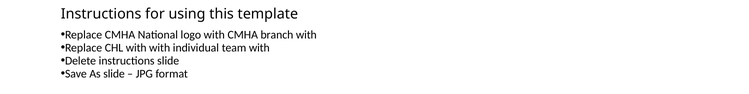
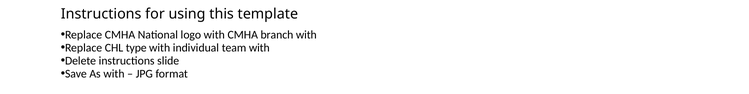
CHL with: with -> type (136, 48)
As slide: slide -> with (114, 74)
